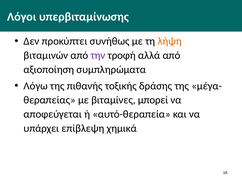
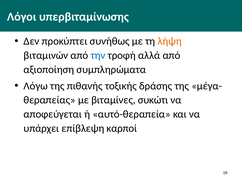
την colour: purple -> blue (98, 56)
μπορεί: μπορεί -> συκώτι (153, 100)
χημικά: χημικά -> καρποί (122, 129)
